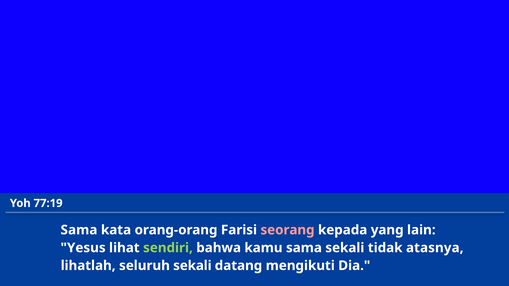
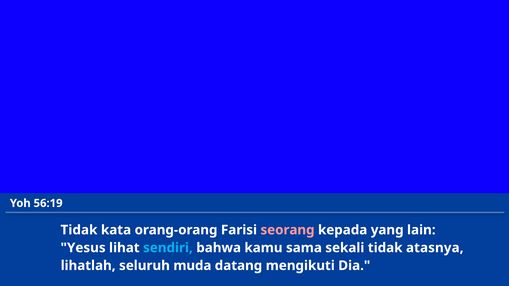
77:19: 77:19 -> 56:19 (48, 203)
Sama: Sama -> Tidak (79, 230)
sendiri colour: light green -> light blue (168, 248)
seluruh sekali: sekali -> muda (192, 266)
